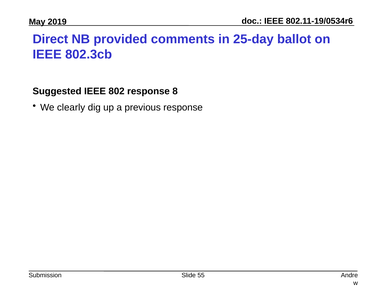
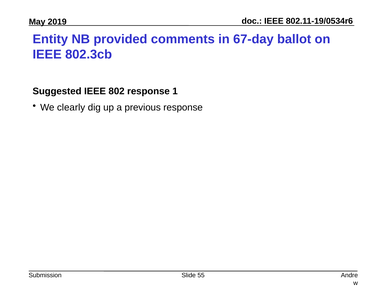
Direct: Direct -> Entity (50, 39)
25-day: 25-day -> 67-day (253, 39)
8: 8 -> 1 (175, 91)
